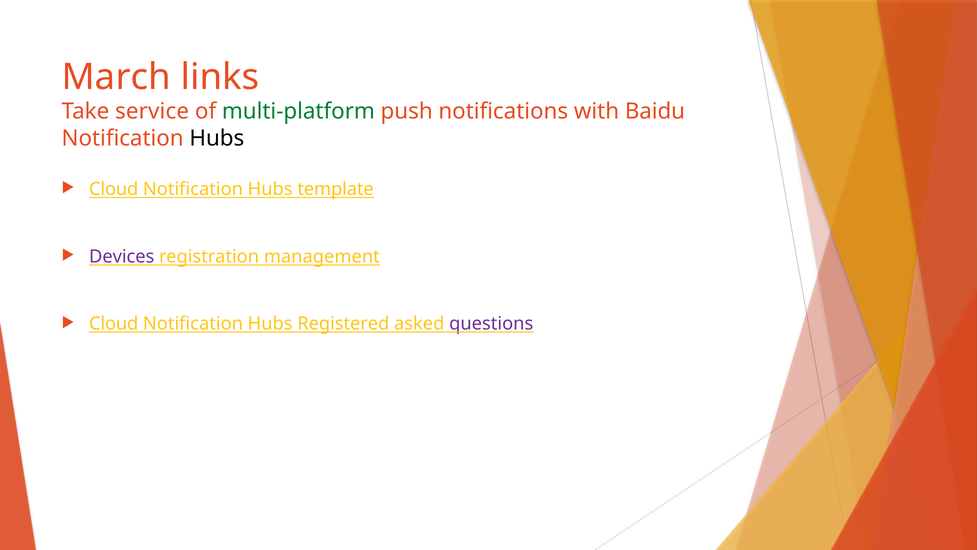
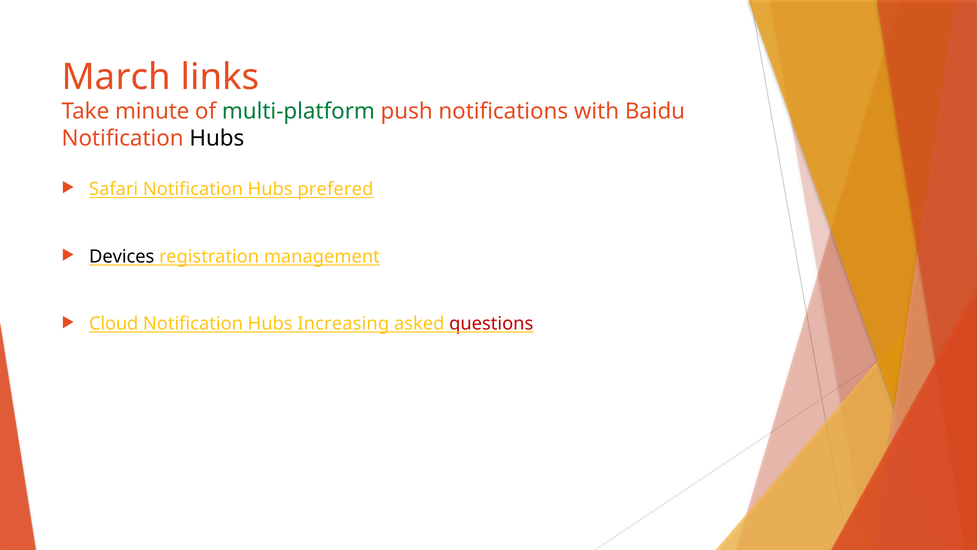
service: service -> minute (152, 111)
Cloud: Cloud -> Safari (114, 189)
template: template -> prefered (335, 189)
Devices colour: purple -> black (122, 256)
Registered: Registered -> Increasing (343, 324)
questions colour: purple -> red (491, 324)
